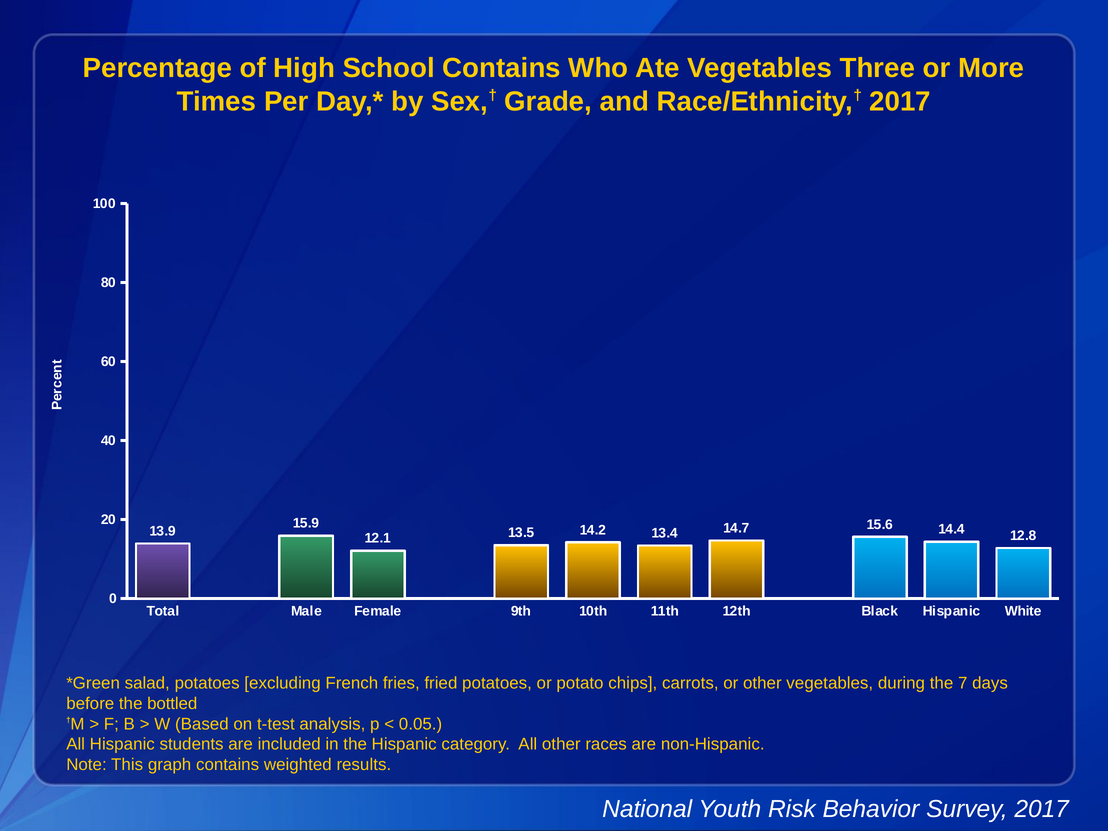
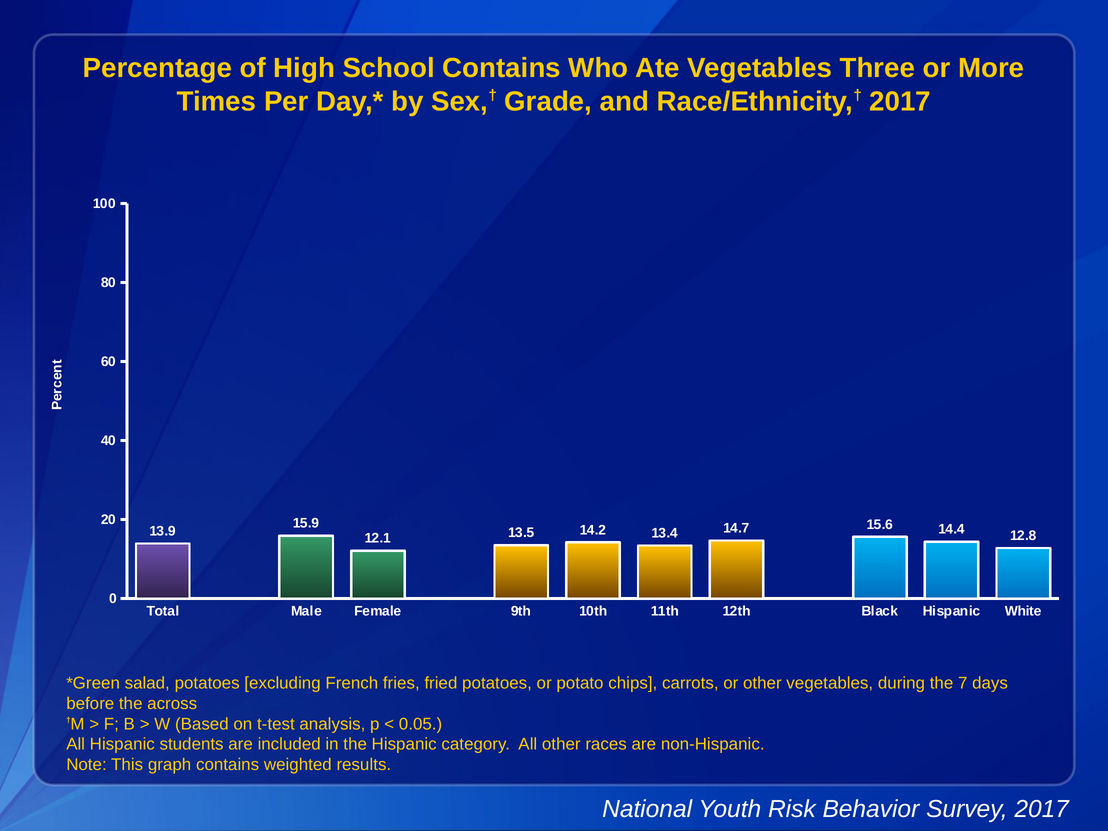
bottled: bottled -> across (172, 704)
